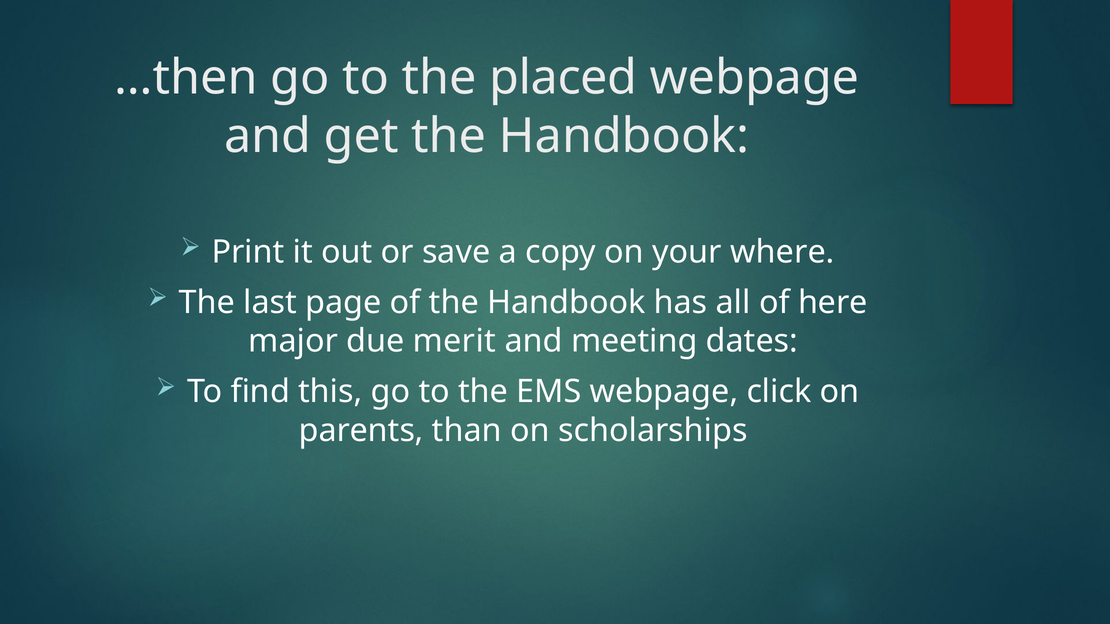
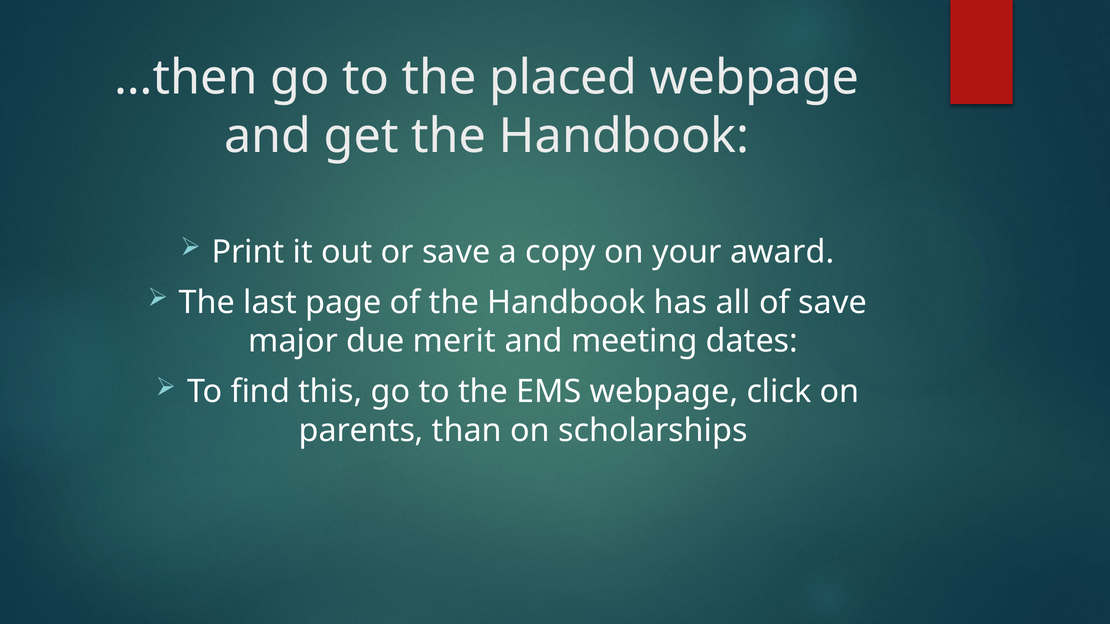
where: where -> award (782, 252)
of here: here -> save (833, 303)
